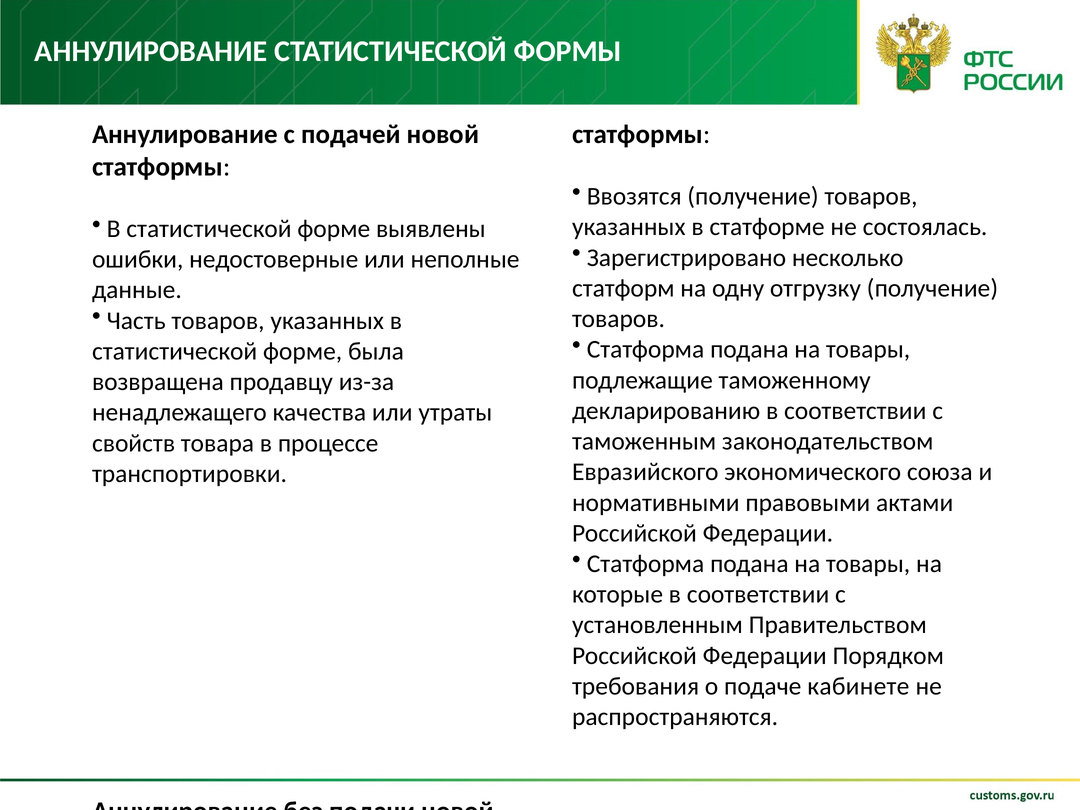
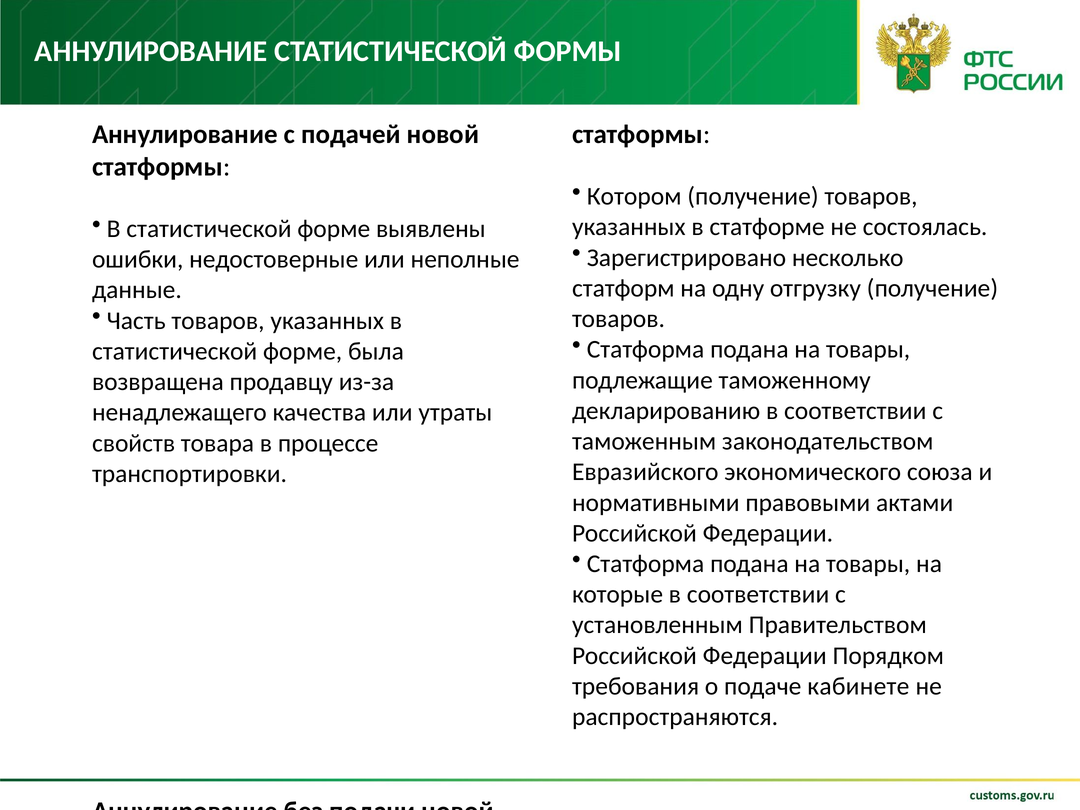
Ввозятся: Ввозятся -> Котором (634, 196)
